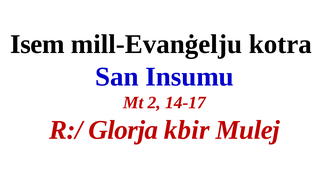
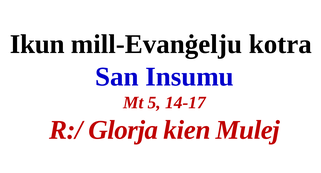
Isem: Isem -> Ikun (37, 44)
2: 2 -> 5 (154, 103)
kbir: kbir -> kien (187, 130)
